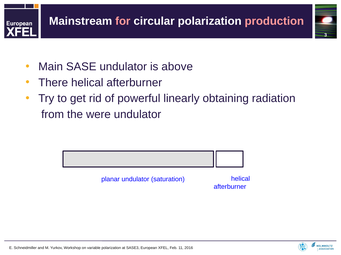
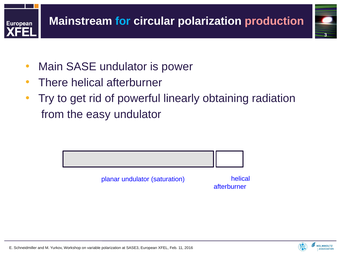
for colour: pink -> light blue (123, 21)
above: above -> power (177, 67)
were: were -> easy (98, 115)
